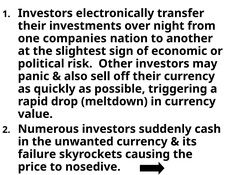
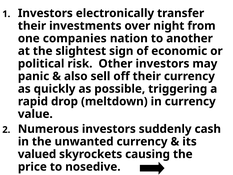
failure: failure -> valued (37, 154)
